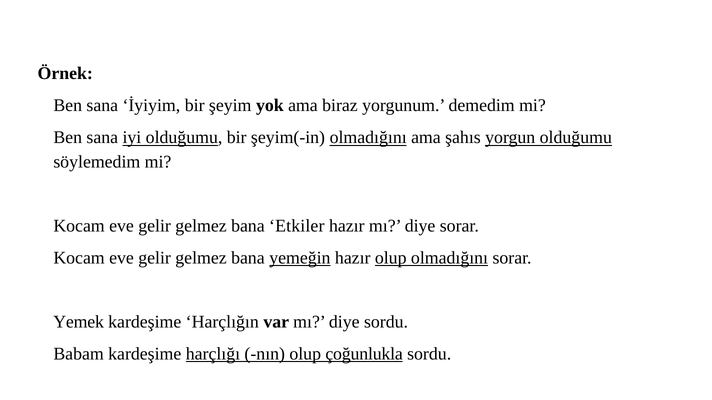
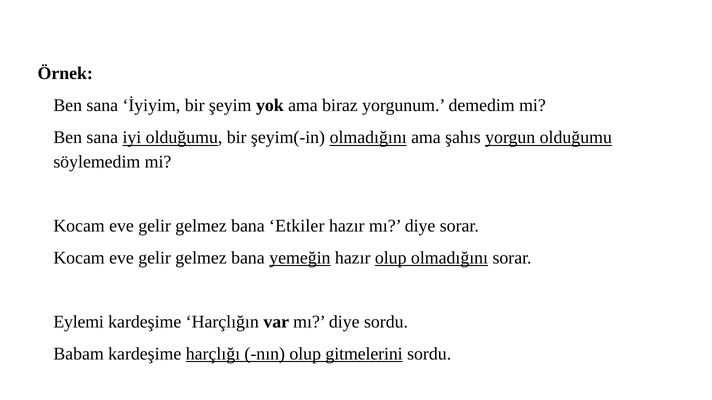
Yemek: Yemek -> Eylemi (79, 322)
çoğunlukla: çoğunlukla -> gitmelerini (364, 354)
